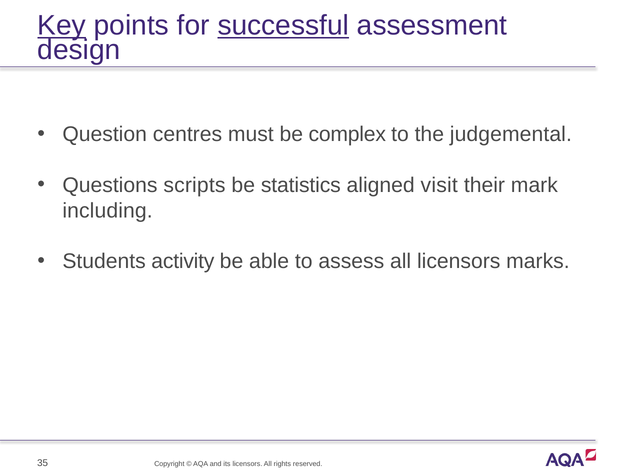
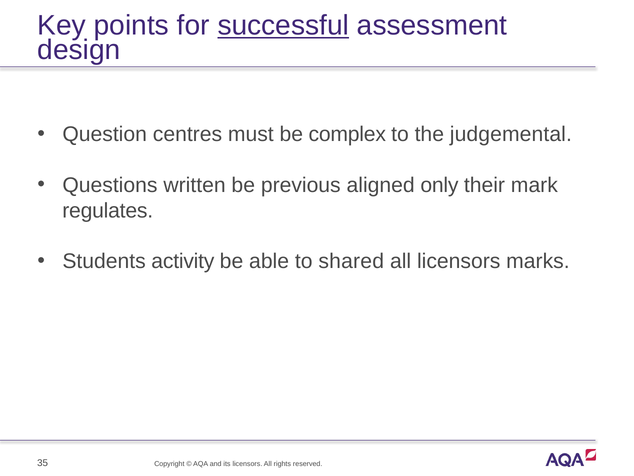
Key underline: present -> none (62, 25)
scripts: scripts -> written (195, 185)
statistics: statistics -> previous (301, 185)
visit: visit -> only (439, 185)
including: including -> regulates (108, 210)
assess: assess -> shared (351, 261)
